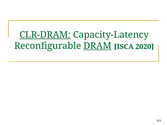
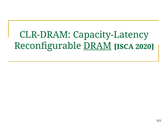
CLR-DRAM underline: present -> none (45, 35)
